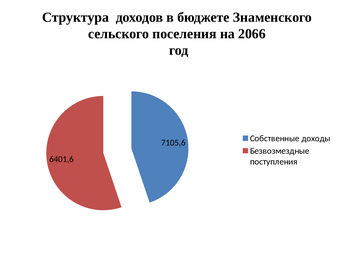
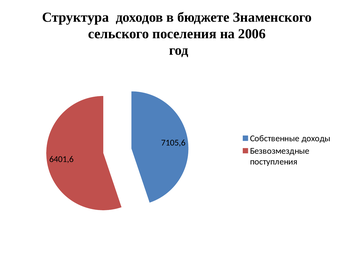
2066: 2066 -> 2006 (252, 34)
